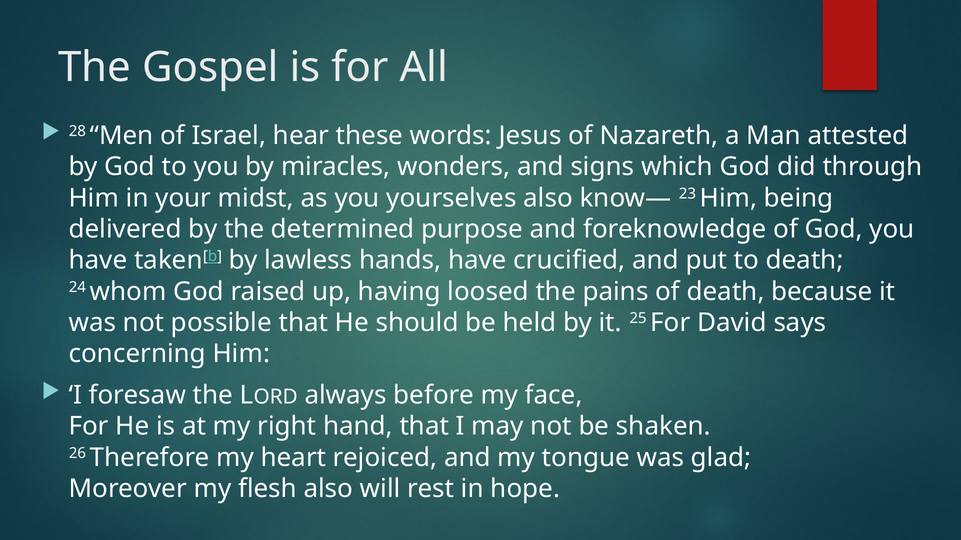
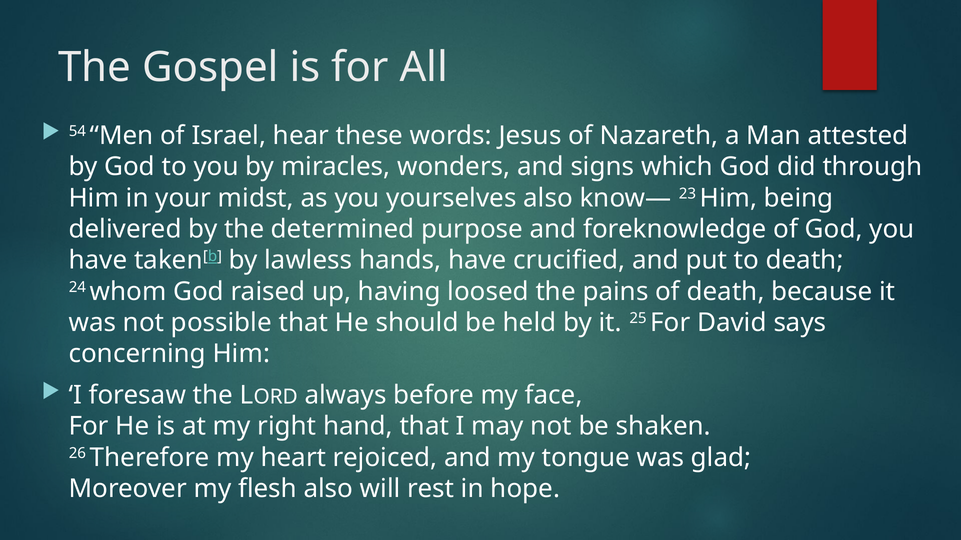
28: 28 -> 54 (77, 132)
